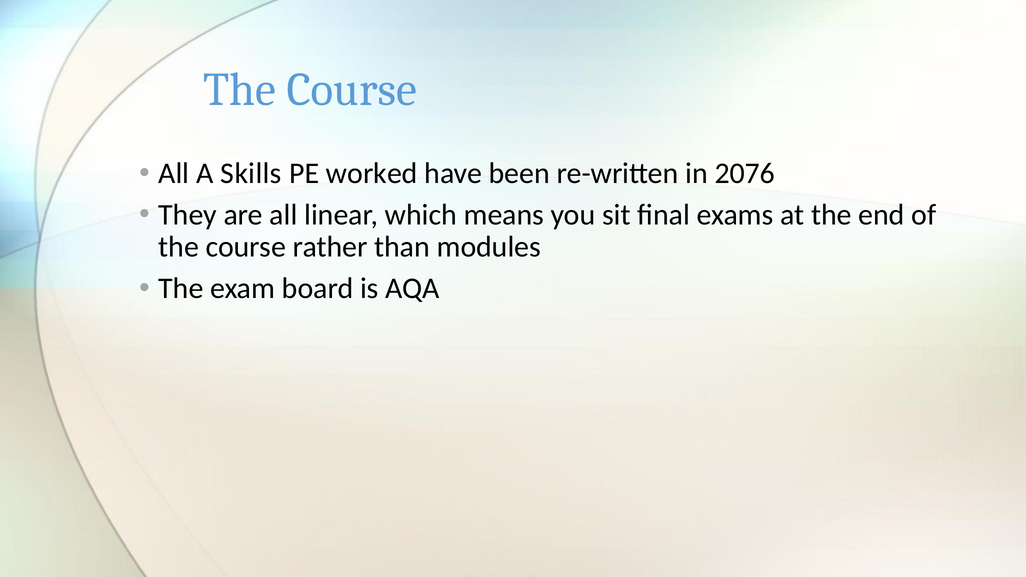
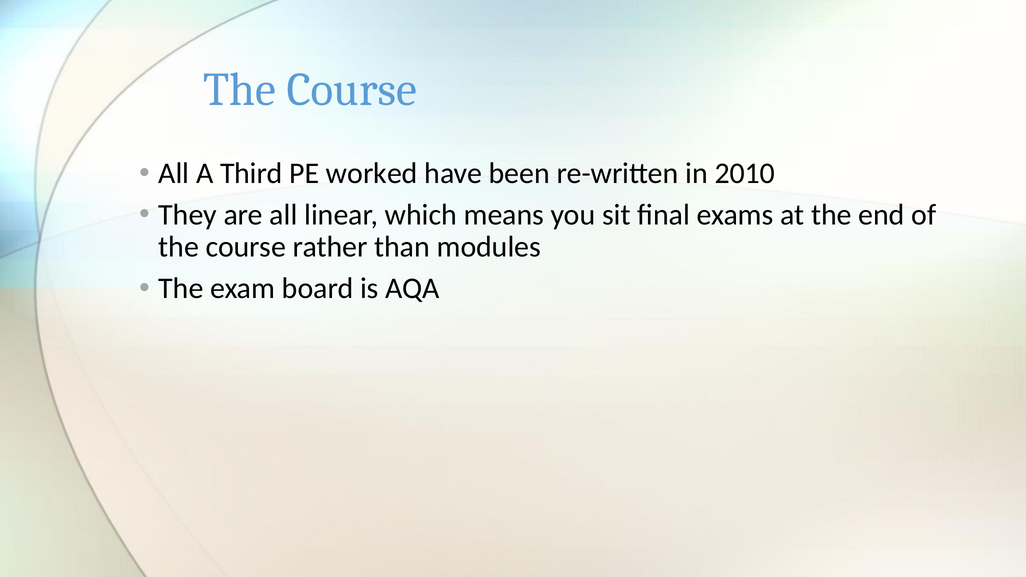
Skills: Skills -> Third (251, 173)
2076: 2076 -> 2010 (745, 173)
